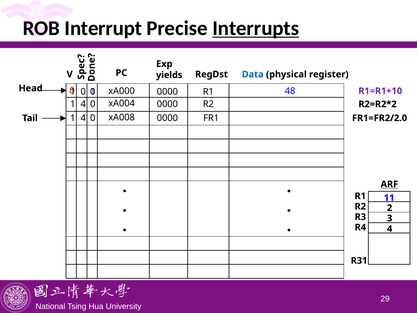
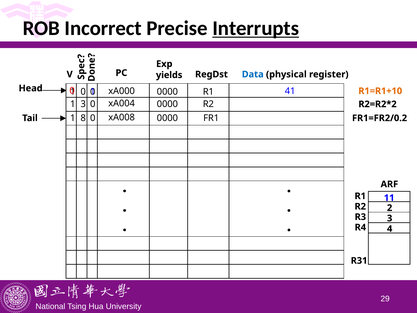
Interrupt: Interrupt -> Incorrect (103, 28)
48: 48 -> 41 (290, 91)
R1=R1+10 colour: purple -> orange (380, 91)
4: 4 -> 3 (83, 104)
4: 4 -> 8 (83, 118)
FR1=FR2/2.0: FR1=FR2/2.0 -> FR1=FR2/0.2 (380, 118)
ARF underline: present -> none (389, 184)
